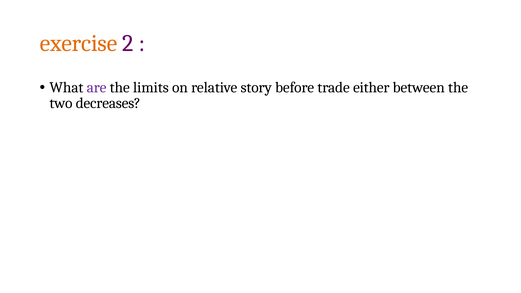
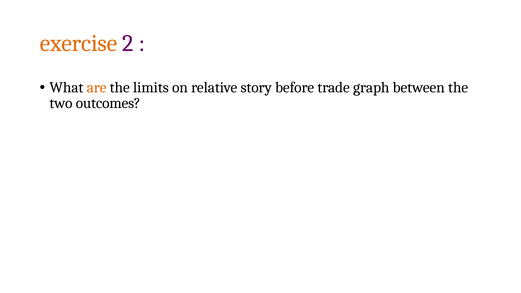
are colour: purple -> orange (97, 88)
either: either -> graph (371, 88)
decreases: decreases -> outcomes (108, 103)
